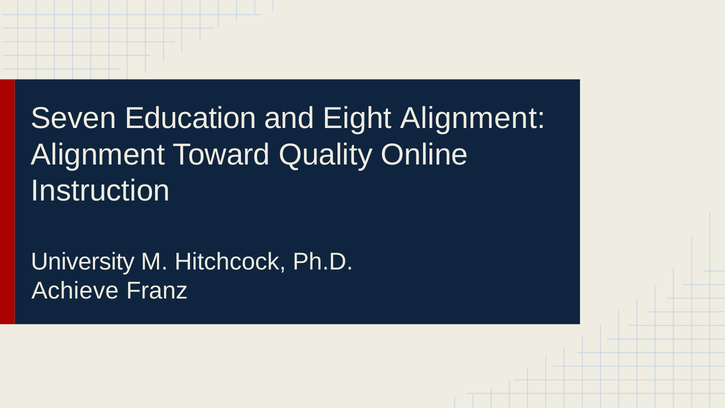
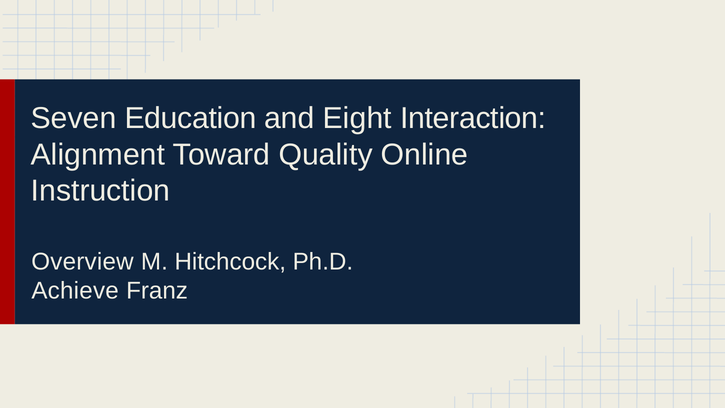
Eight Alignment: Alignment -> Interaction (473, 118)
University: University -> Overview (82, 262)
